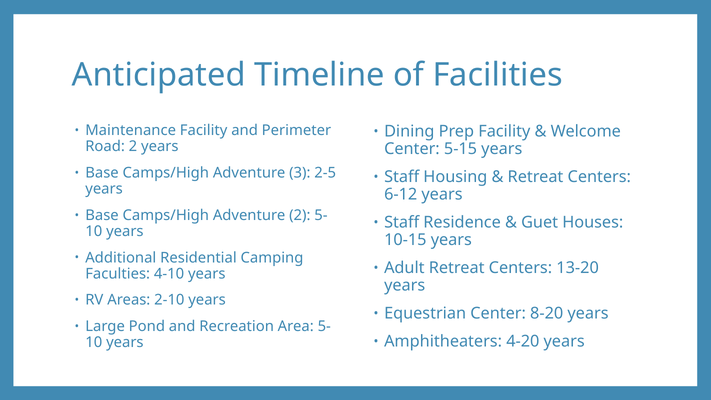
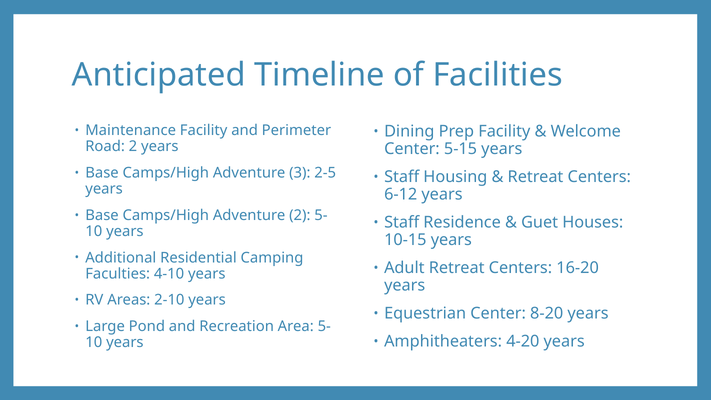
13-20: 13-20 -> 16-20 (578, 268)
